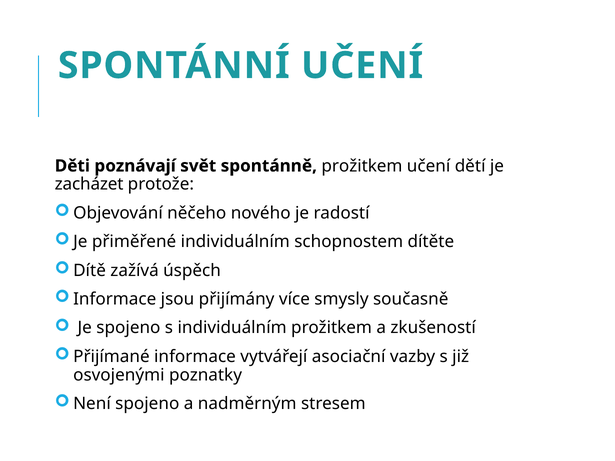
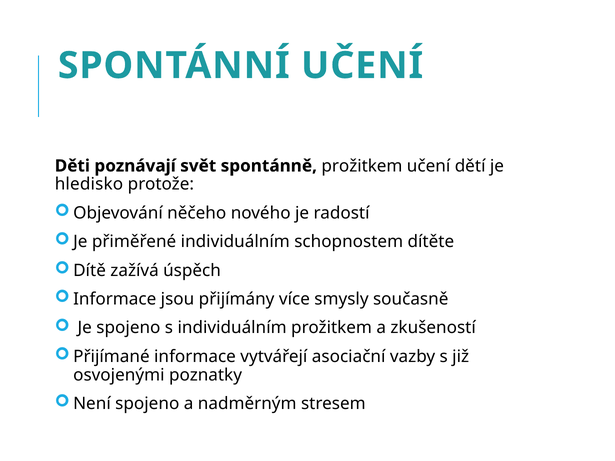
zacházet: zacházet -> hledisko (89, 184)
